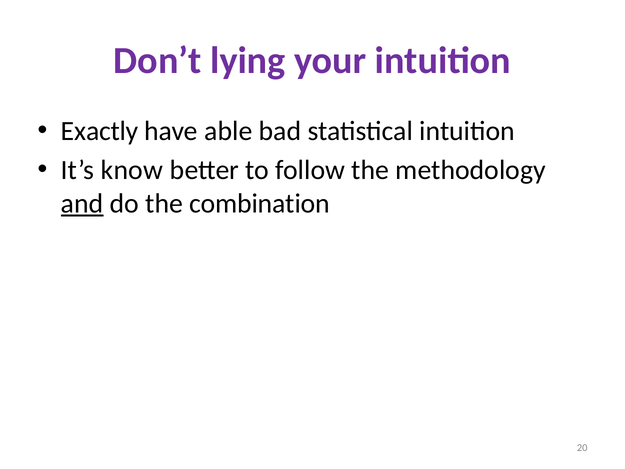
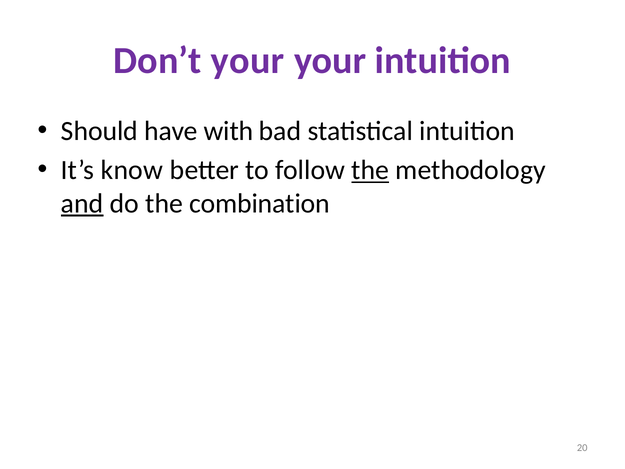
Don’t lying: lying -> your (248, 61)
Exactly: Exactly -> Should (99, 131)
able: able -> with (228, 131)
the underline: none -> present (370, 170)
